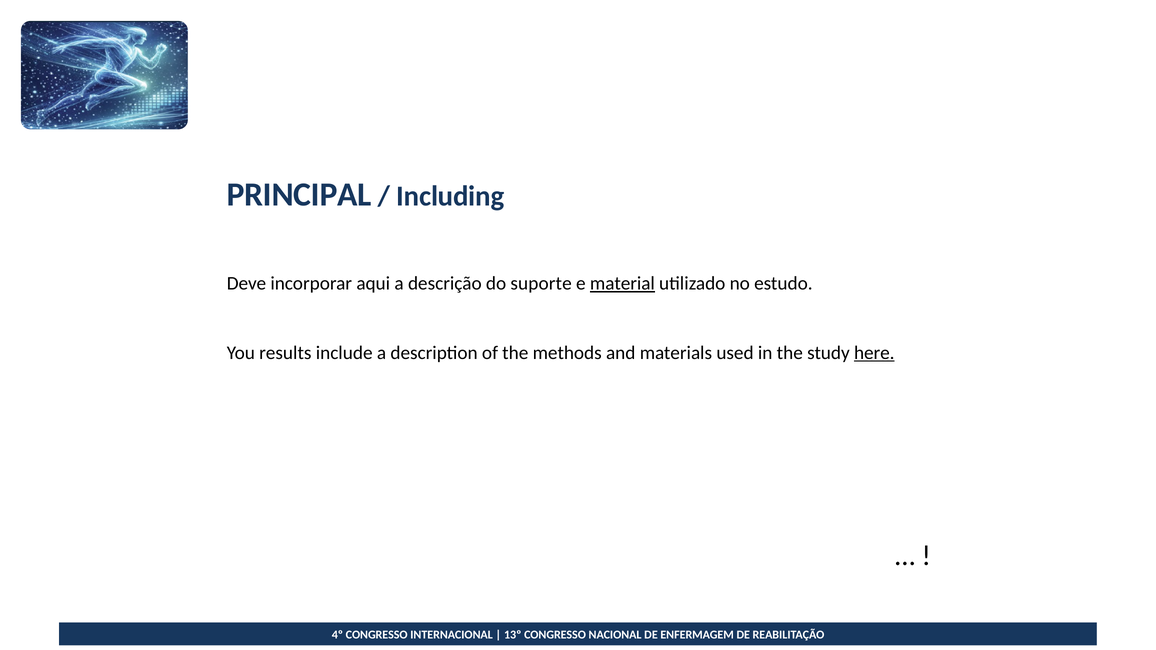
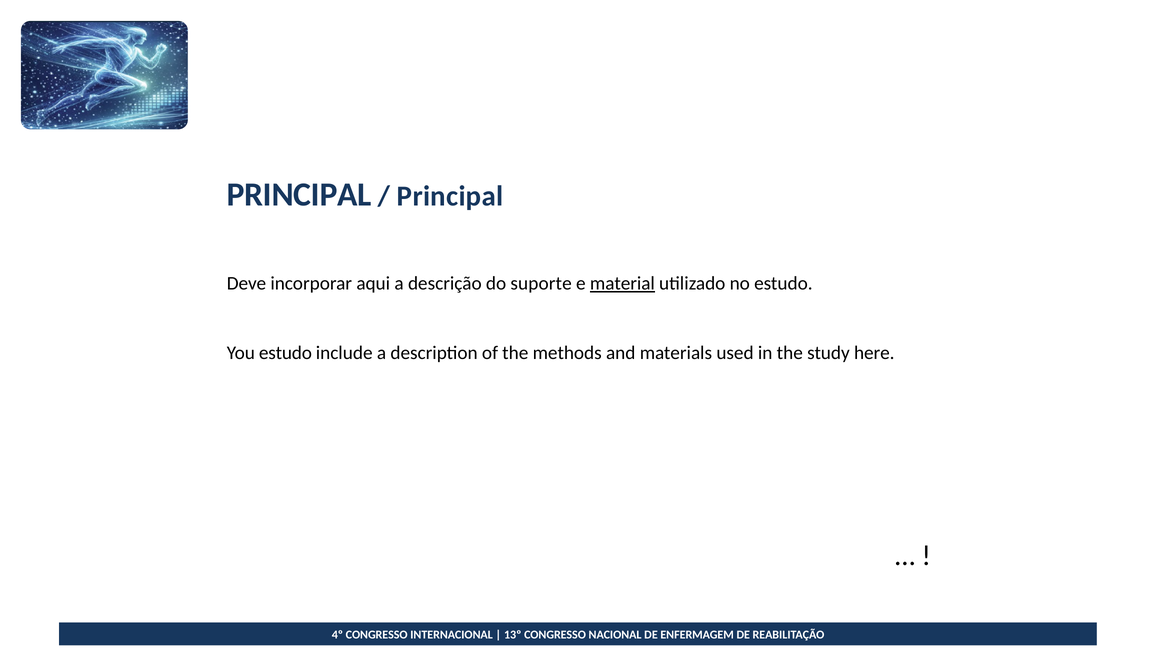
Including: Including -> Principal (450, 197)
You results: results -> estudo (285, 353)
here underline: present -> none (874, 353)
